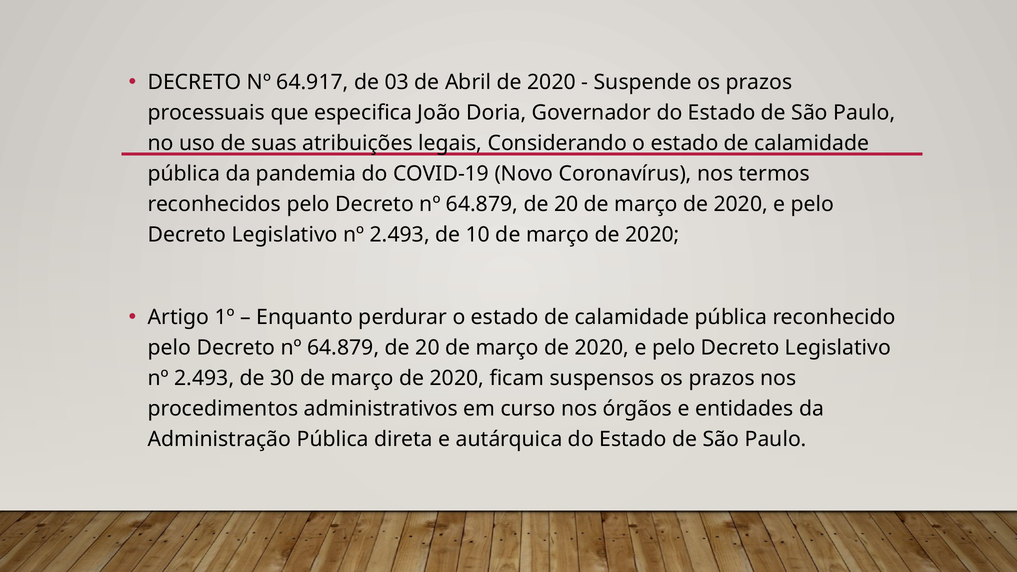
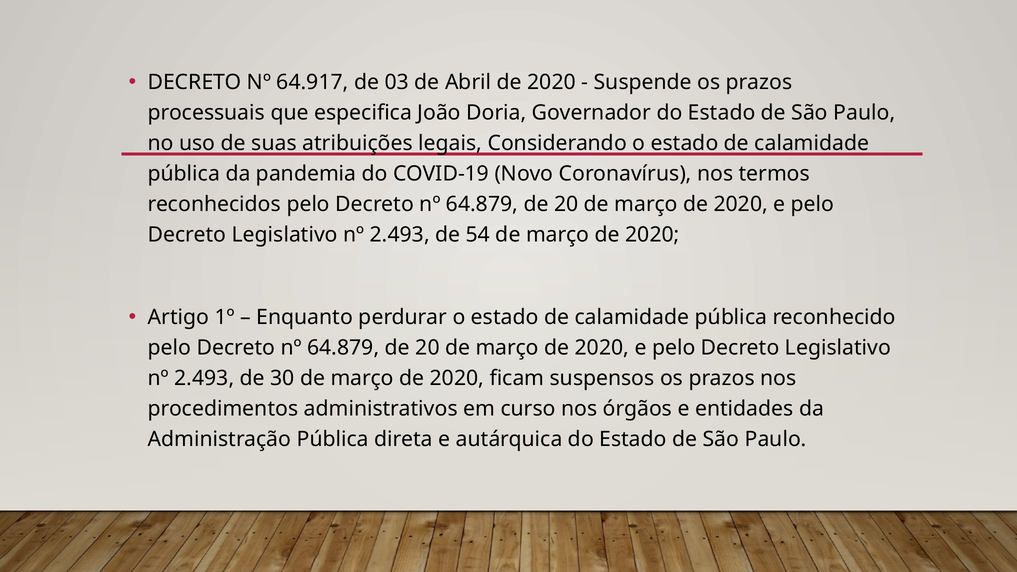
10: 10 -> 54 (478, 235)
